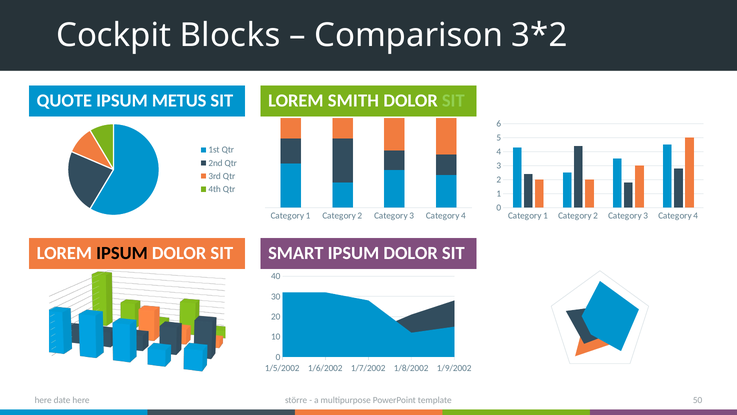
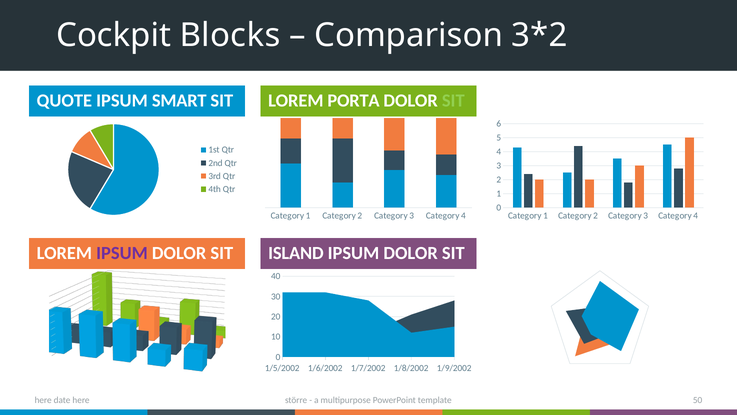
METUS: METUS -> SMART (179, 101)
SMITH: SMITH -> PORTA (354, 101)
IPSUM colour: black -> purple (122, 253)
SMART: SMART -> ISLAND (296, 253)
